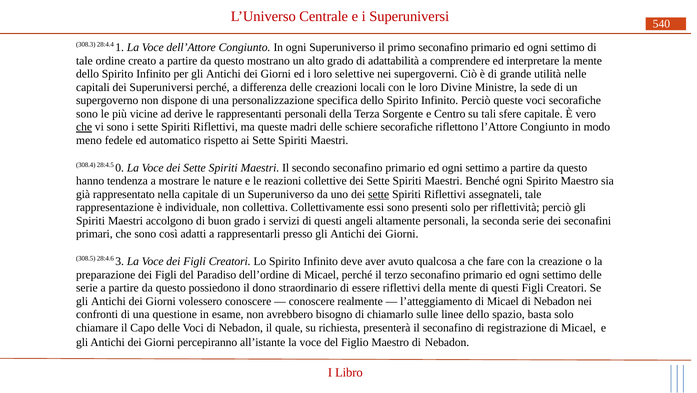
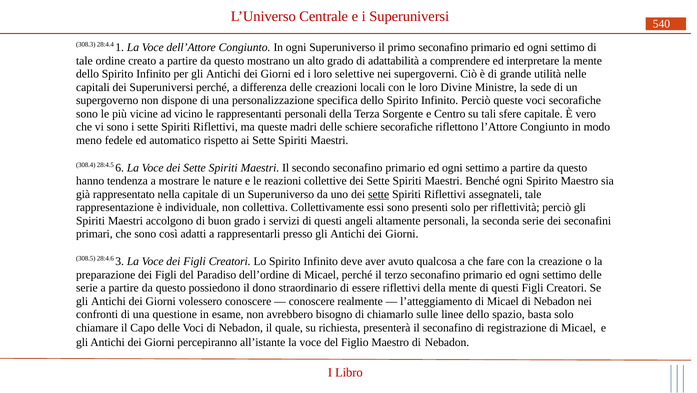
derive: derive -> vicino (188, 114)
che underline: present -> none (84, 127)
0: 0 -> 6 (120, 168)
